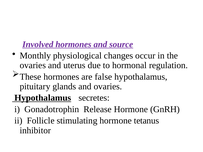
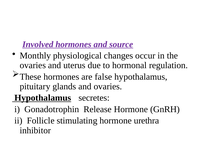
tetanus: tetanus -> urethra (146, 121)
